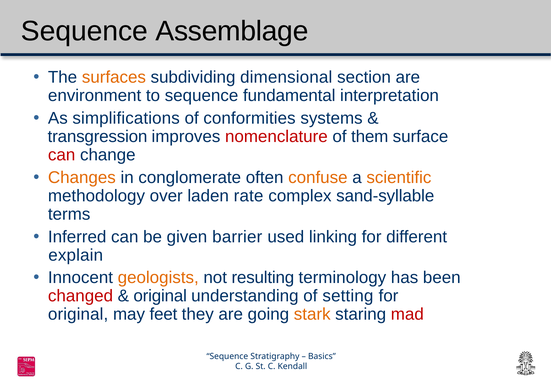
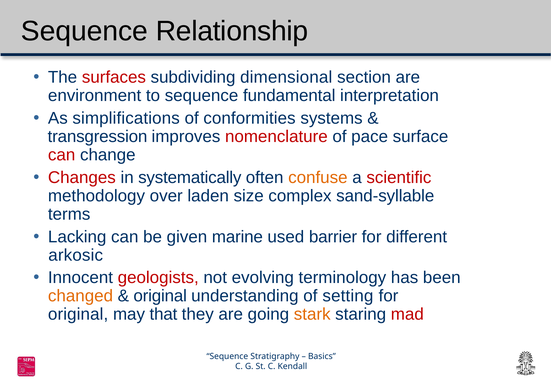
Assemblage: Assemblage -> Relationship (232, 31)
surfaces colour: orange -> red (114, 77)
them: them -> pace (370, 136)
Changes colour: orange -> red (82, 177)
conglomerate: conglomerate -> systematically (190, 177)
scientific colour: orange -> red (399, 177)
rate: rate -> size (249, 196)
Inferred: Inferred -> Lacking (77, 236)
barrier: barrier -> marine (237, 236)
linking: linking -> barrier (333, 236)
explain: explain -> arkosic (76, 255)
geologists colour: orange -> red (158, 277)
resulting: resulting -> evolving (263, 277)
changed colour: red -> orange (81, 296)
feet: feet -> that (163, 314)
